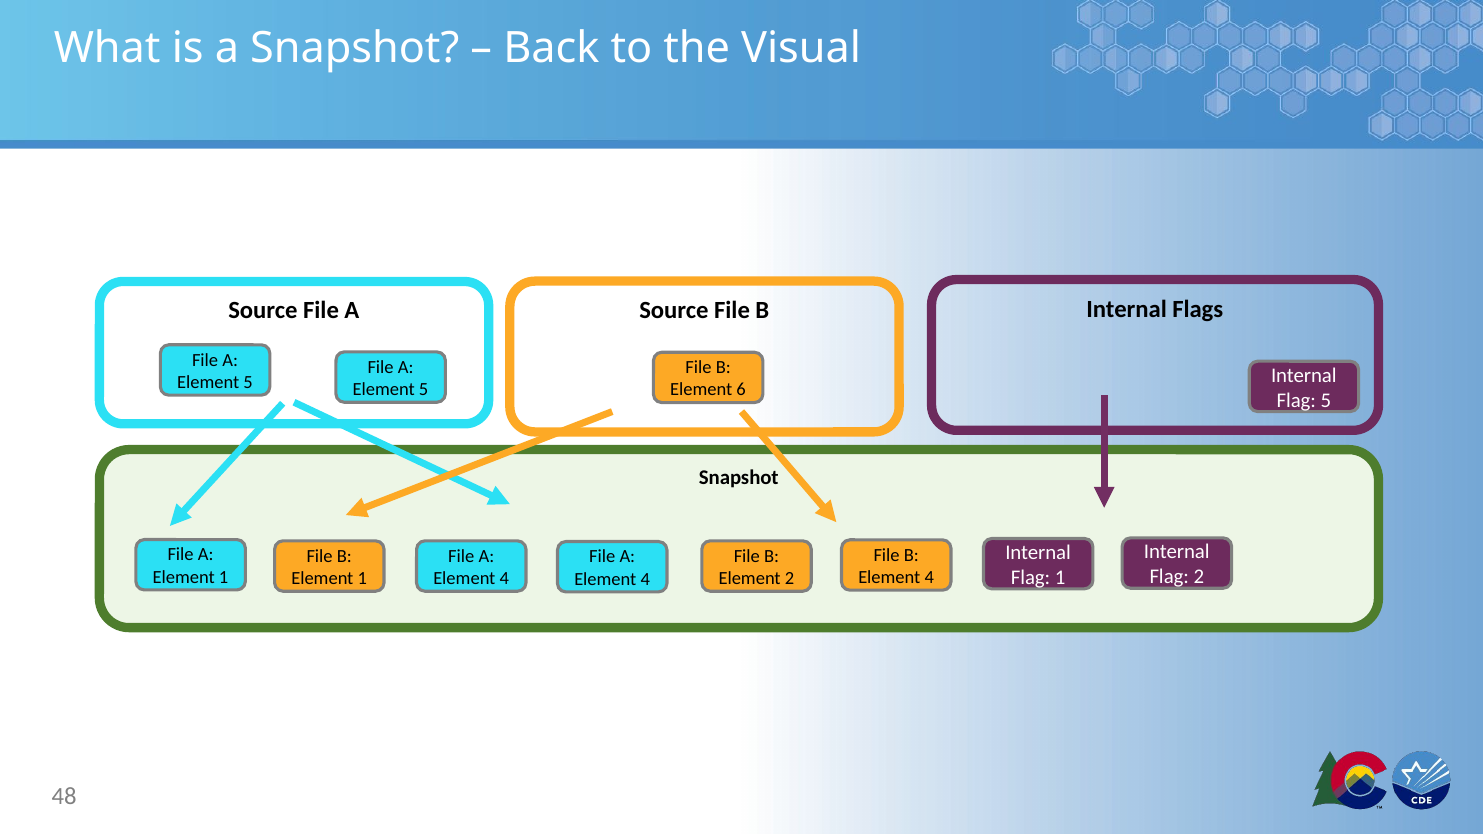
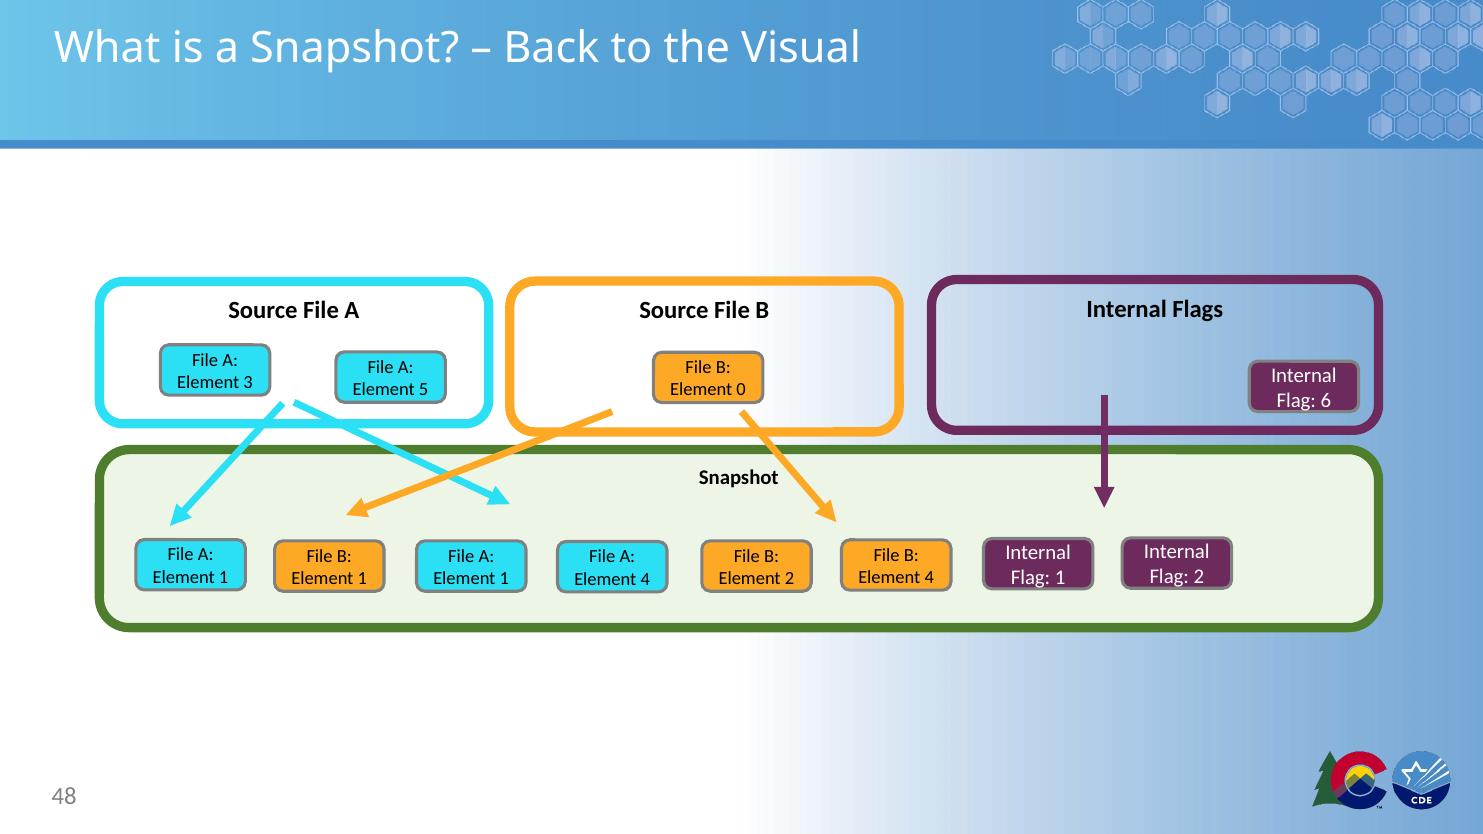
5: 5 -> 3 (248, 382)
6: 6 -> 0 (741, 390)
Flag 5: 5 -> 6 (1326, 400)
4: 4 -> 1 (504, 579)
